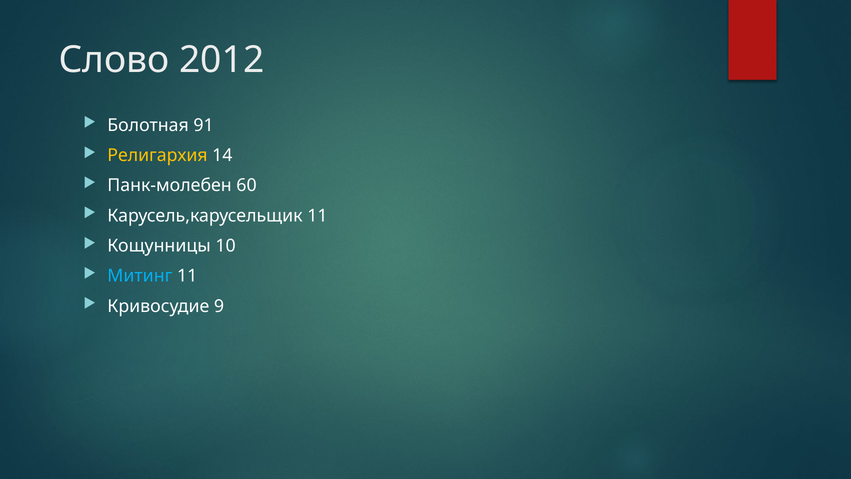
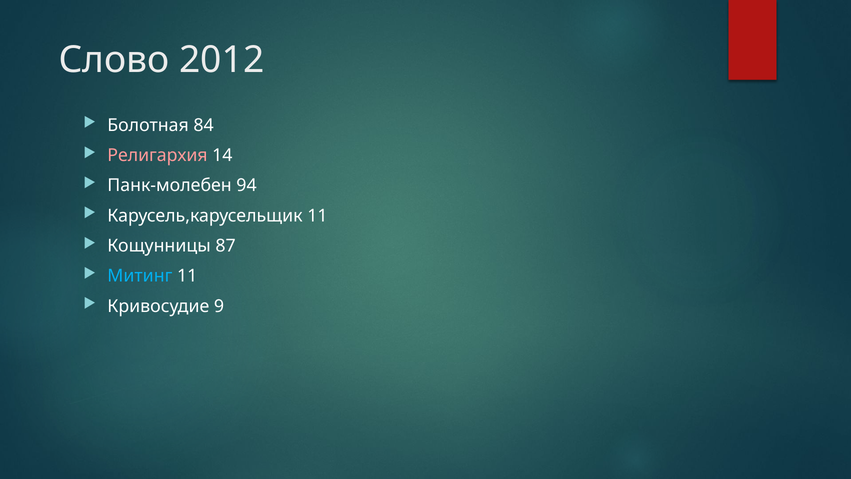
91: 91 -> 84 (204, 125)
Религархия colour: yellow -> pink (157, 155)
60: 60 -> 94 (247, 185)
10: 10 -> 87 (226, 246)
